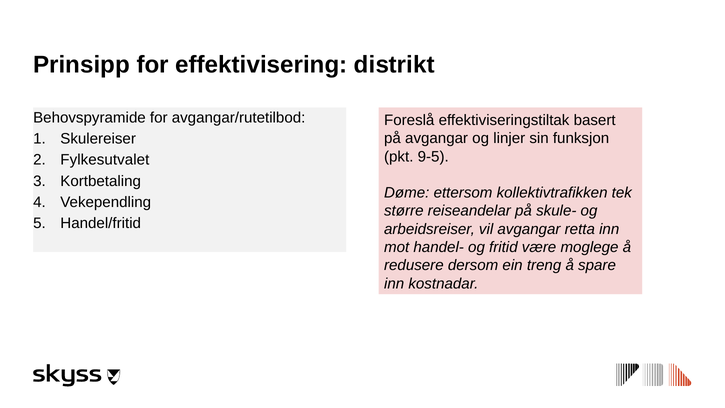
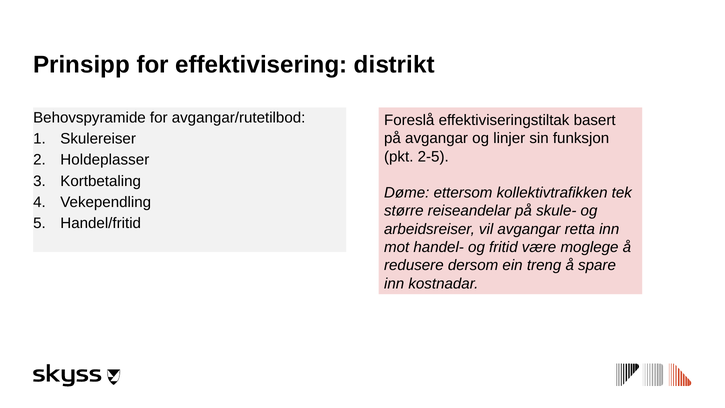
9-5: 9-5 -> 2-5 (433, 157)
Fylkesutvalet: Fylkesutvalet -> Holdeplasser (105, 160)
